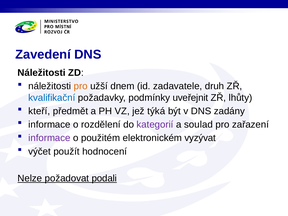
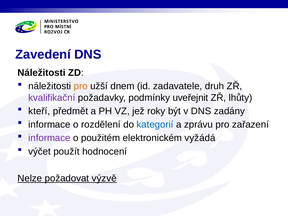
kvalifikační colour: blue -> purple (52, 98)
týká: týká -> roky (156, 111)
kategorií colour: purple -> blue (155, 125)
soulad: soulad -> zprávu (198, 125)
vyzývat: vyzývat -> vyžádá (200, 138)
podali: podali -> výzvě (104, 178)
